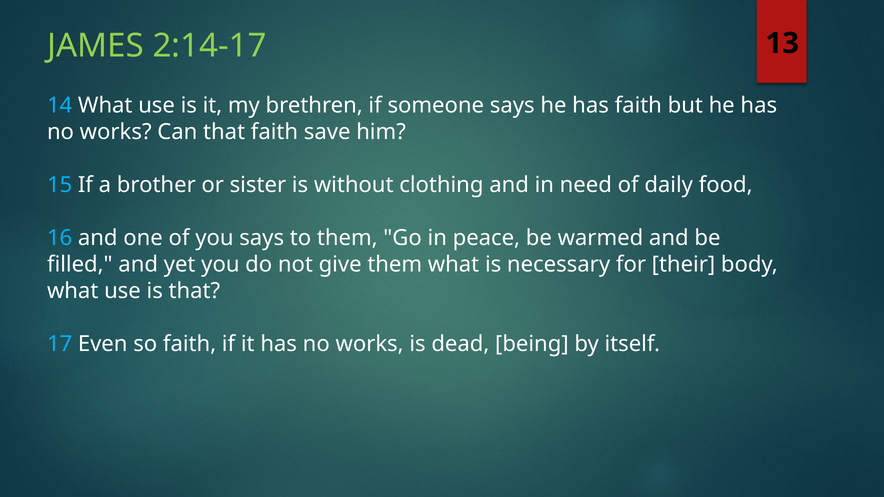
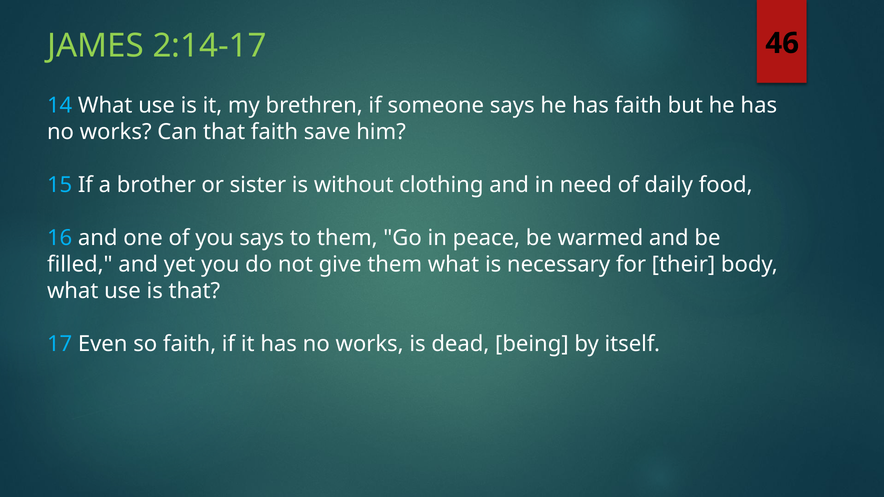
13: 13 -> 46 (782, 43)
